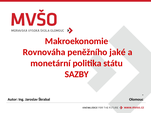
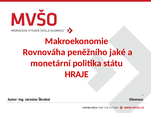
SAZBY: SAZBY -> HRAJE (77, 74)
